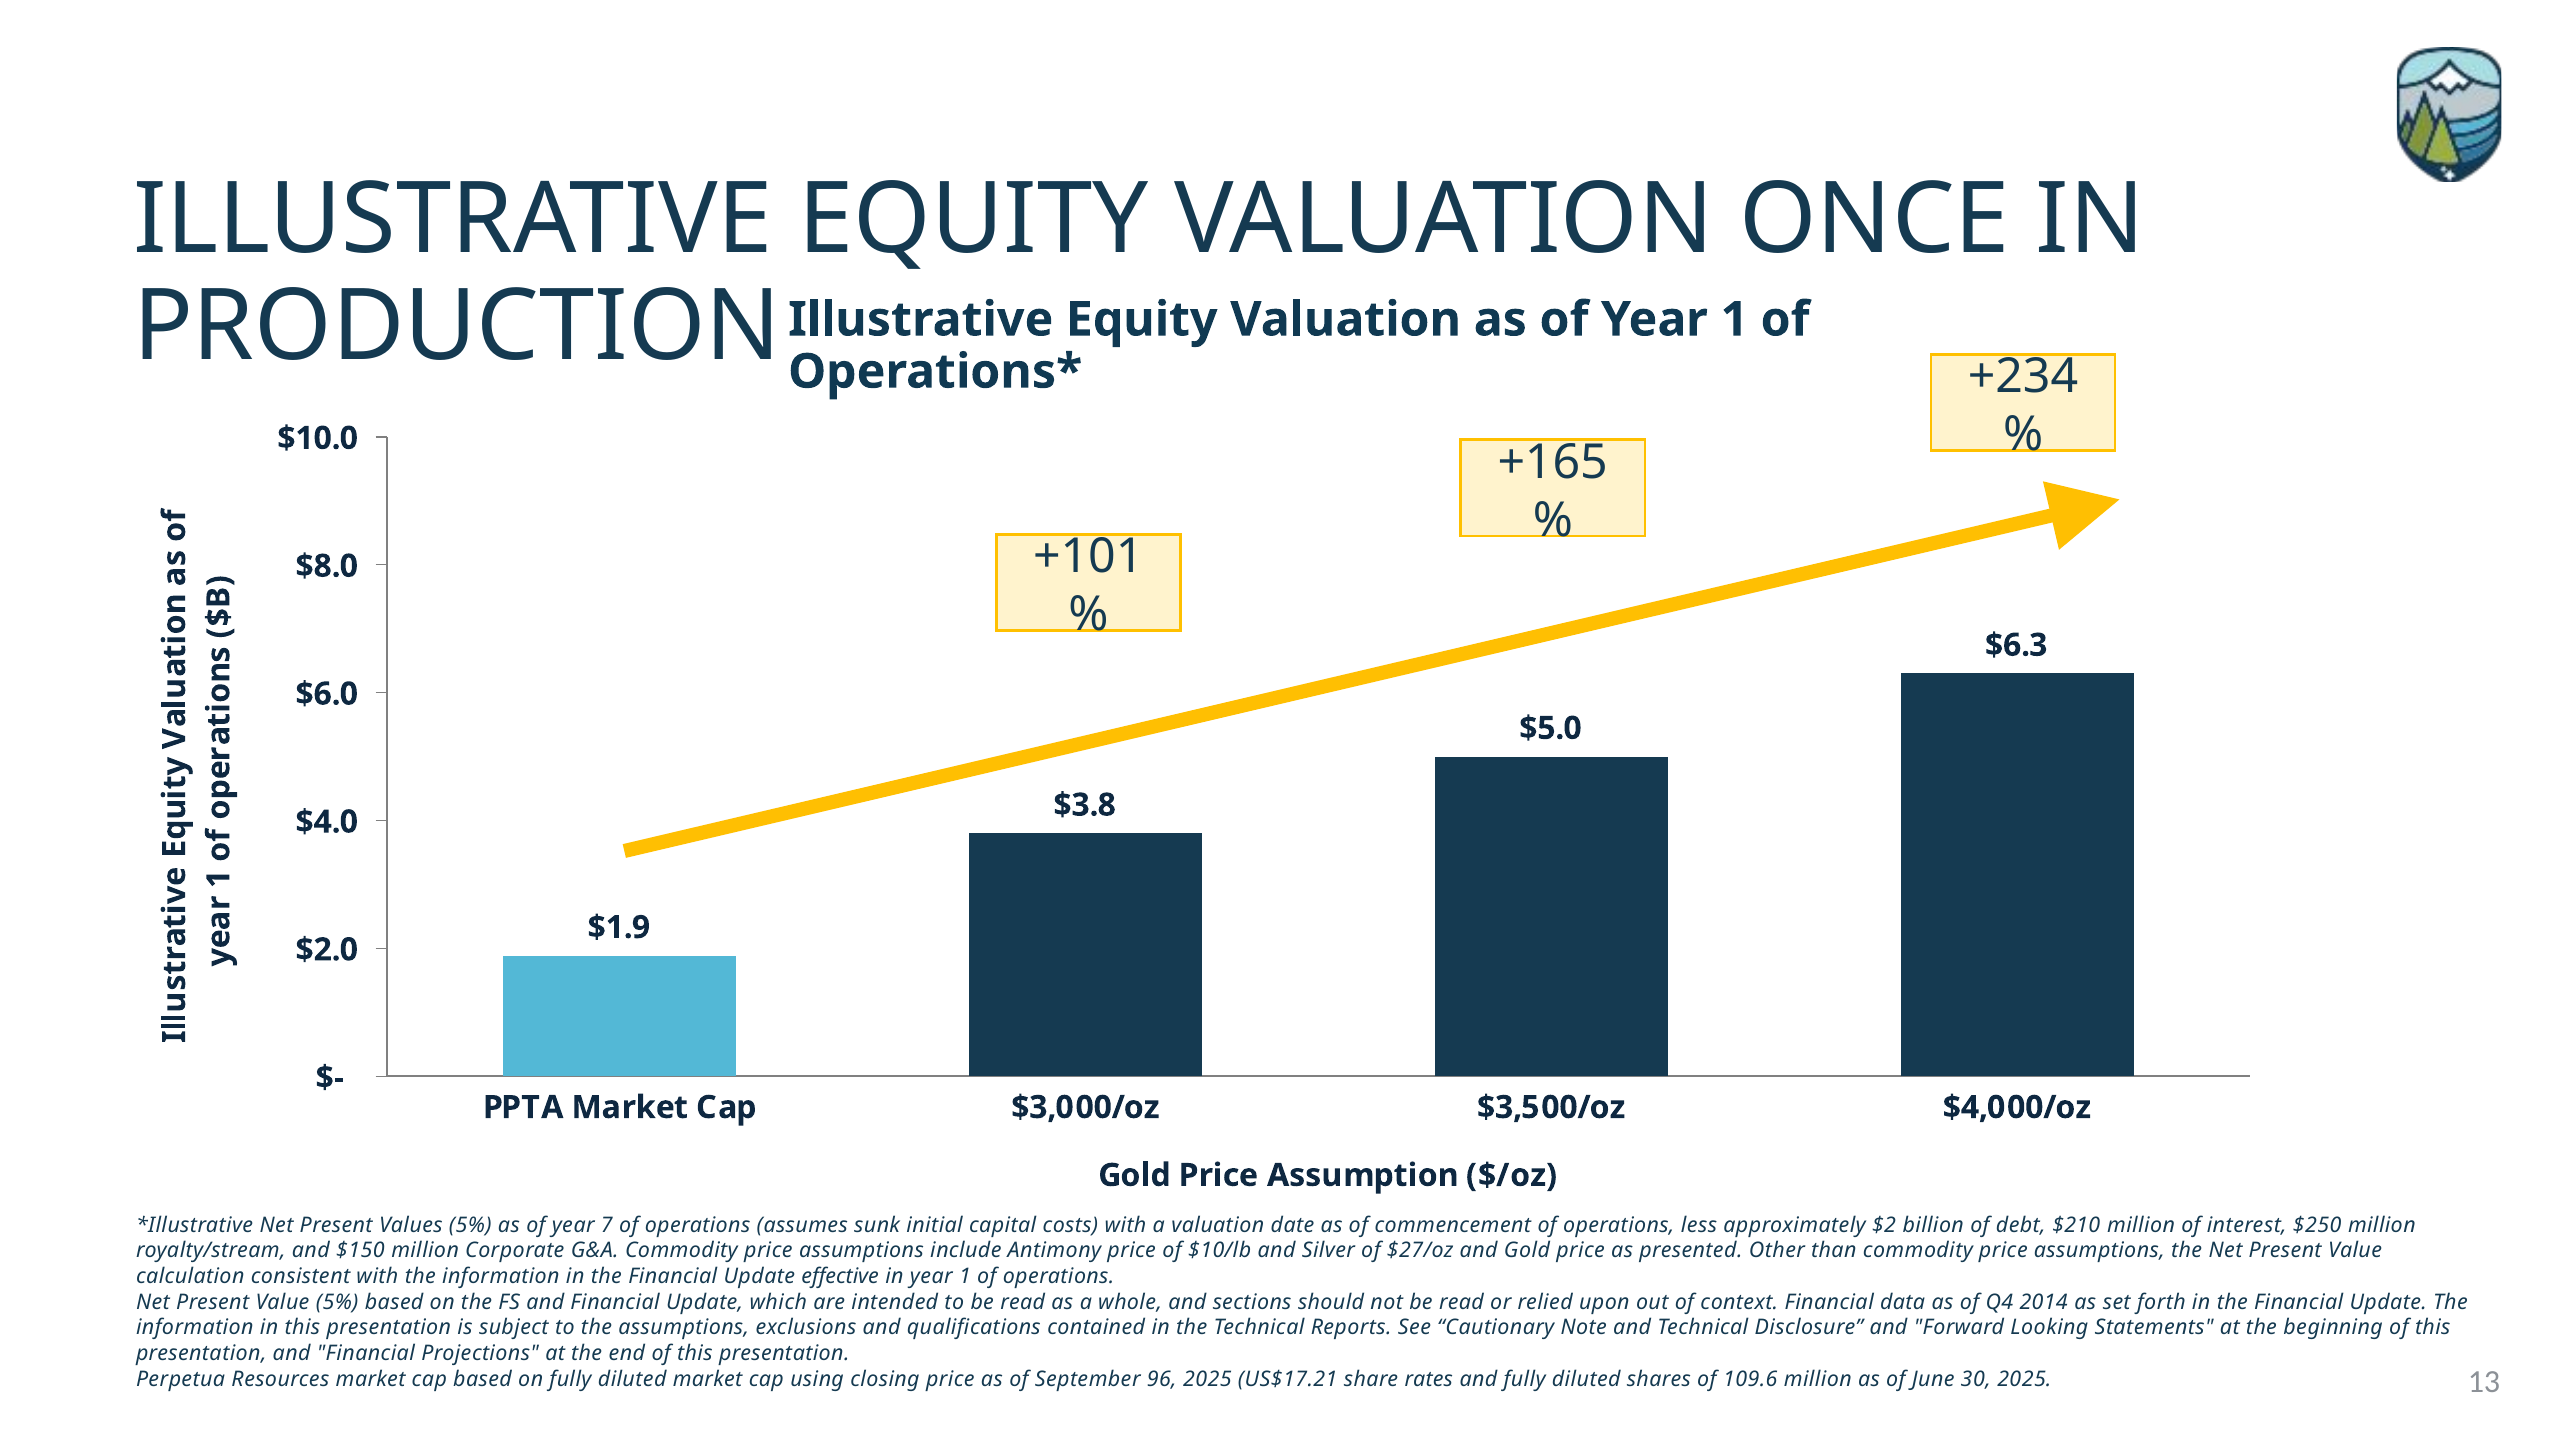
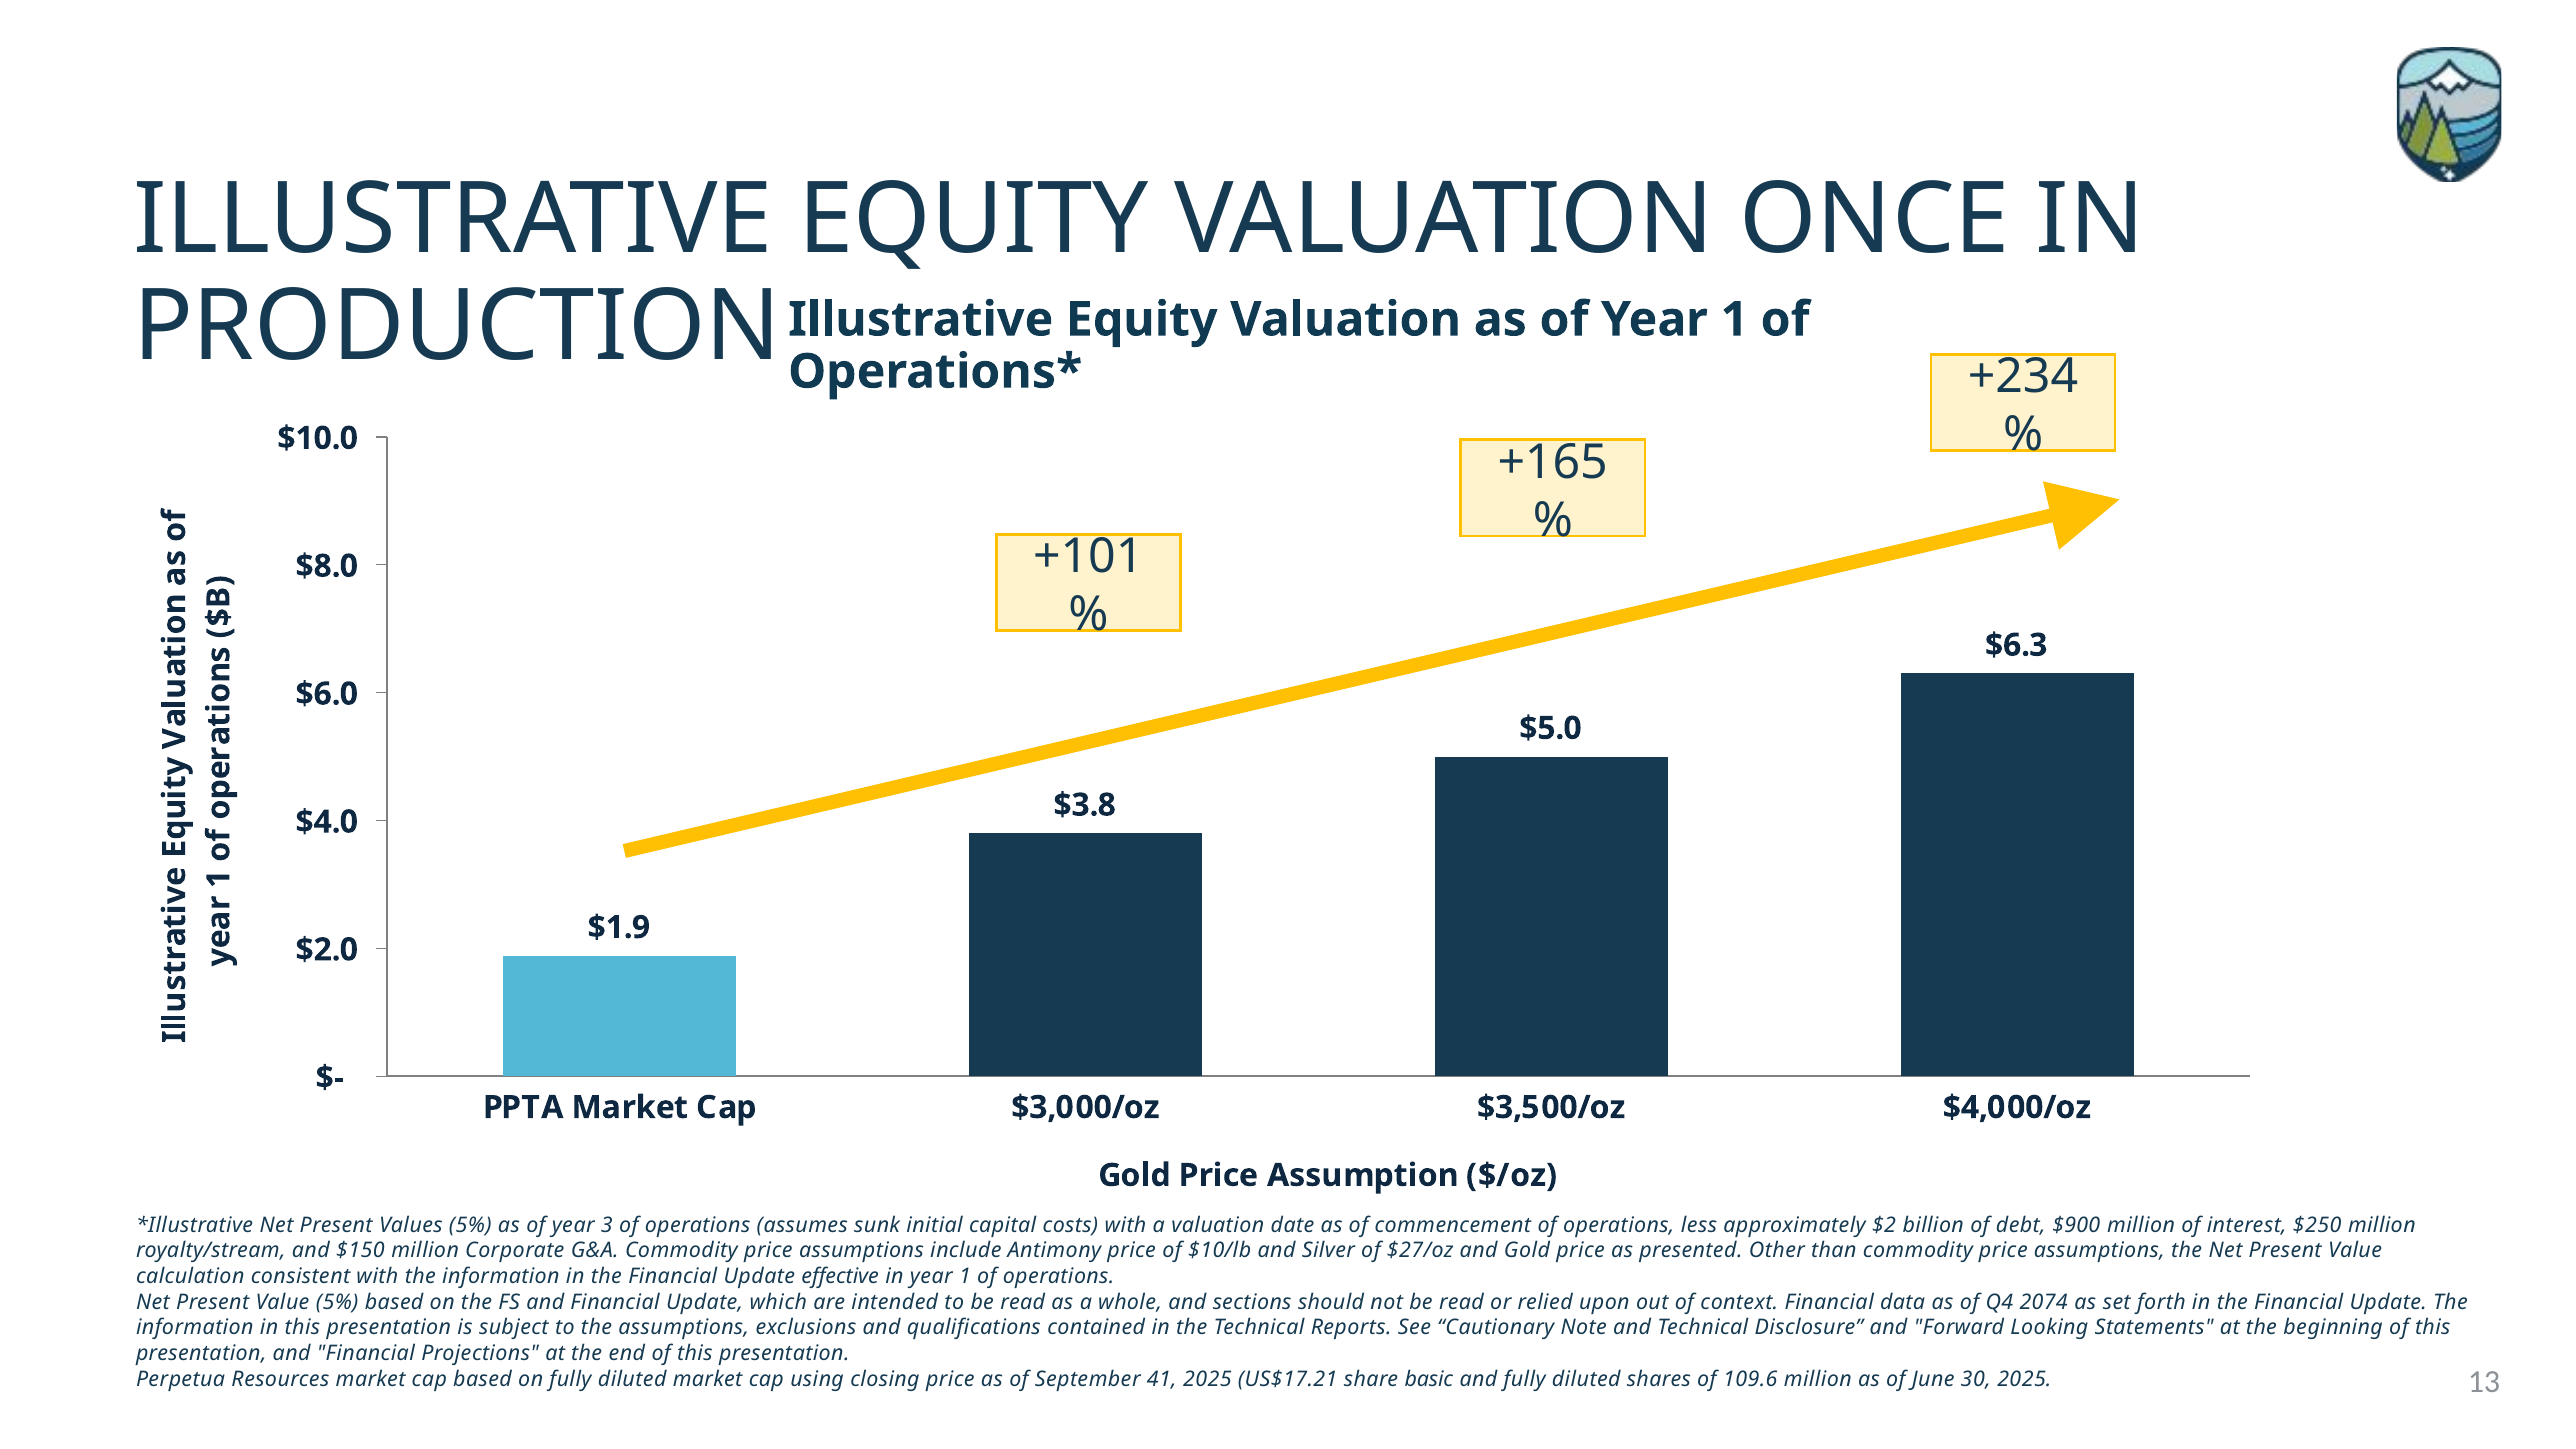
7: 7 -> 3 (607, 1225)
$210: $210 -> $900 (2076, 1225)
2014: 2014 -> 2074 (2044, 1302)
96: 96 -> 41 (1162, 1379)
rates: rates -> basic (1429, 1379)
